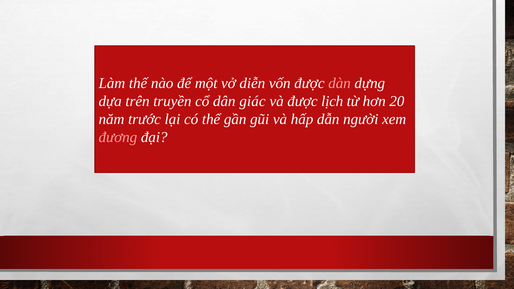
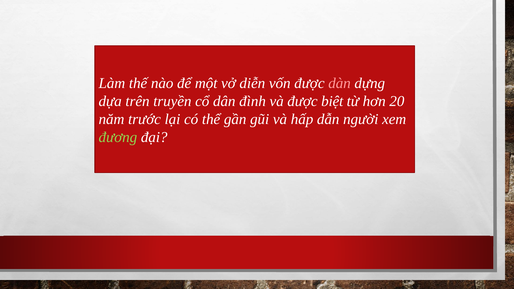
giác: giác -> đình (253, 101)
lịch: lịch -> biệt (332, 101)
đương colour: pink -> light green (118, 137)
